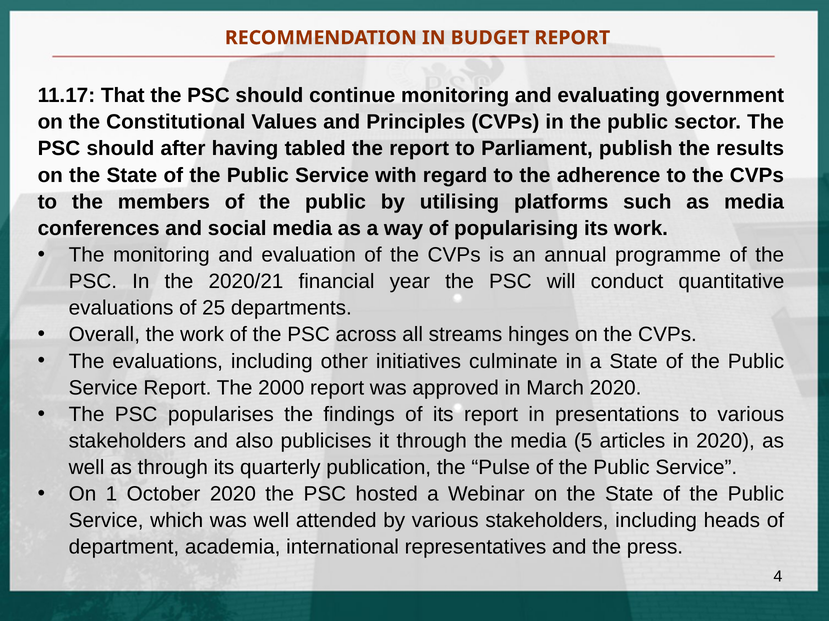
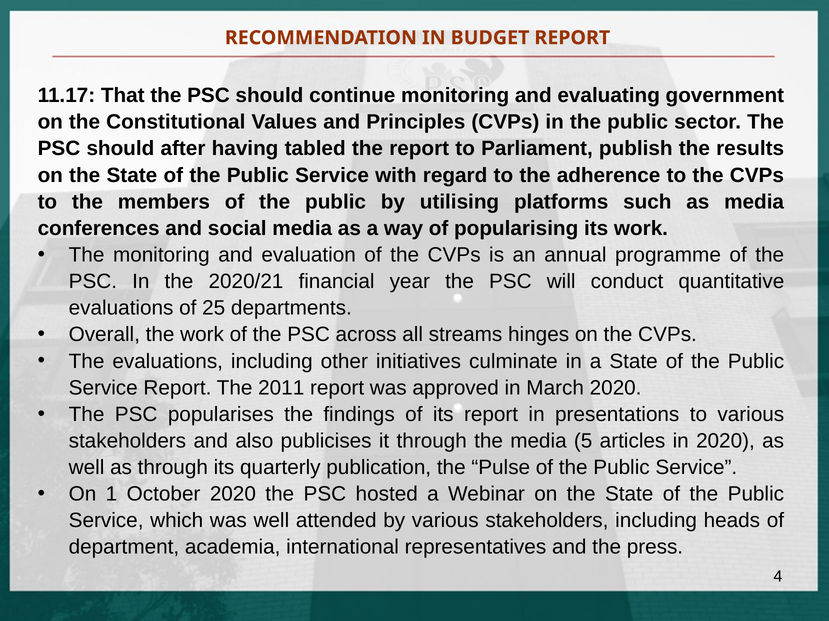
2000: 2000 -> 2011 (281, 388)
